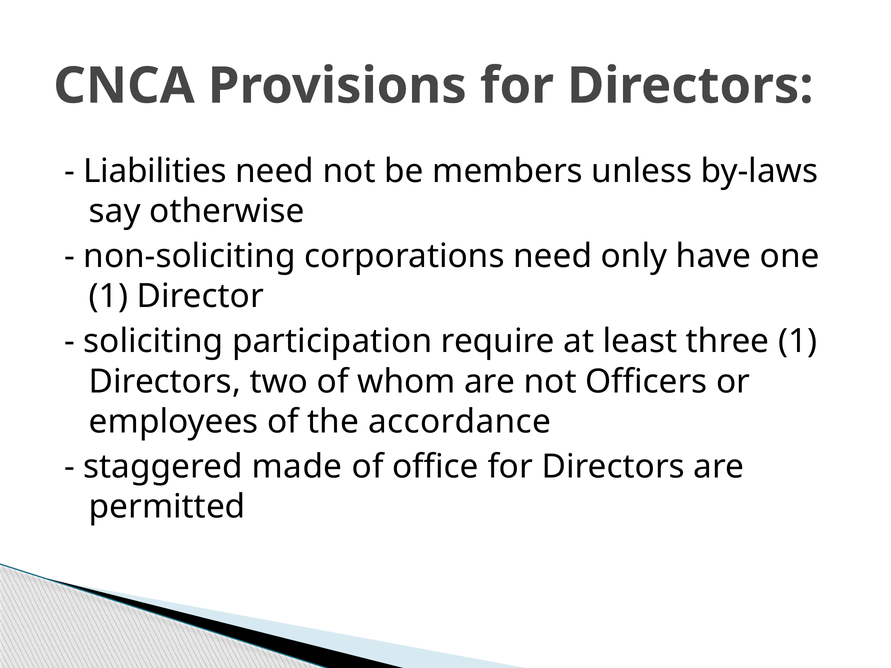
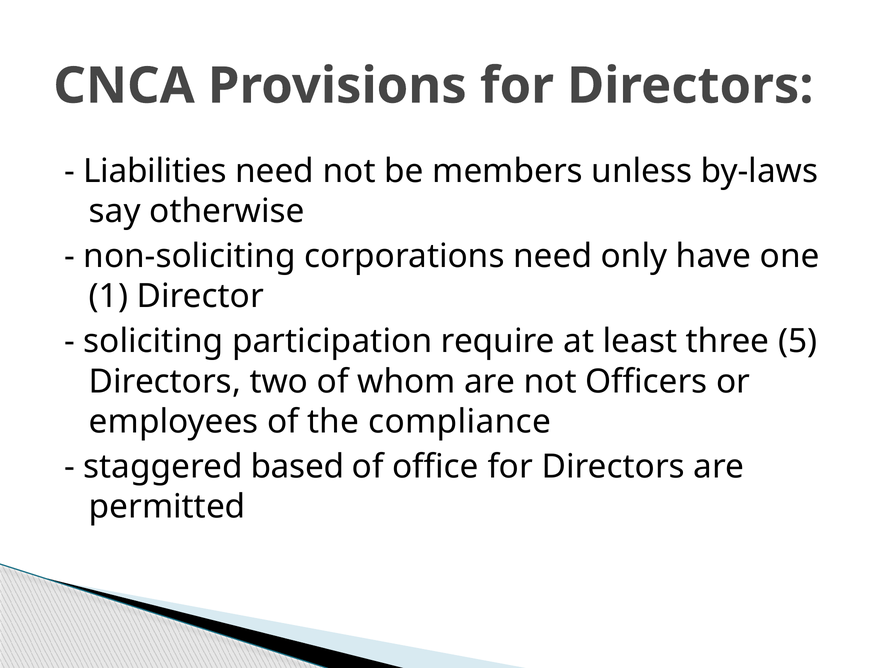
three 1: 1 -> 5 (798, 342)
accordance: accordance -> compliance (460, 422)
made: made -> based (297, 467)
